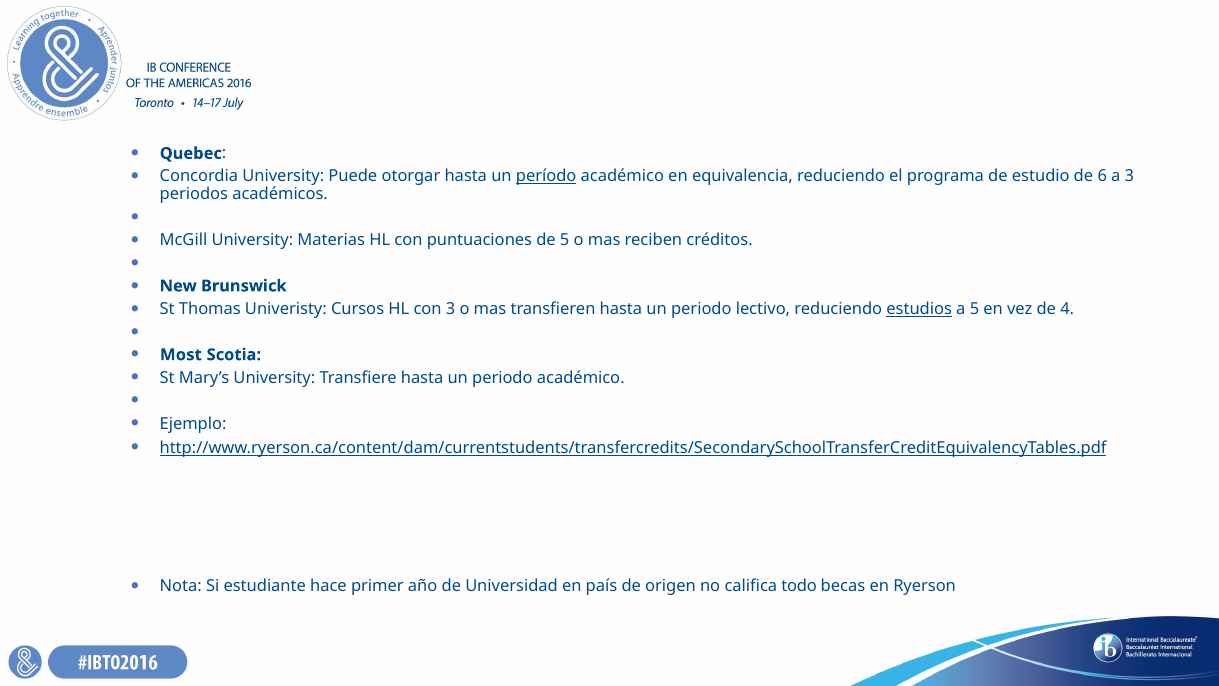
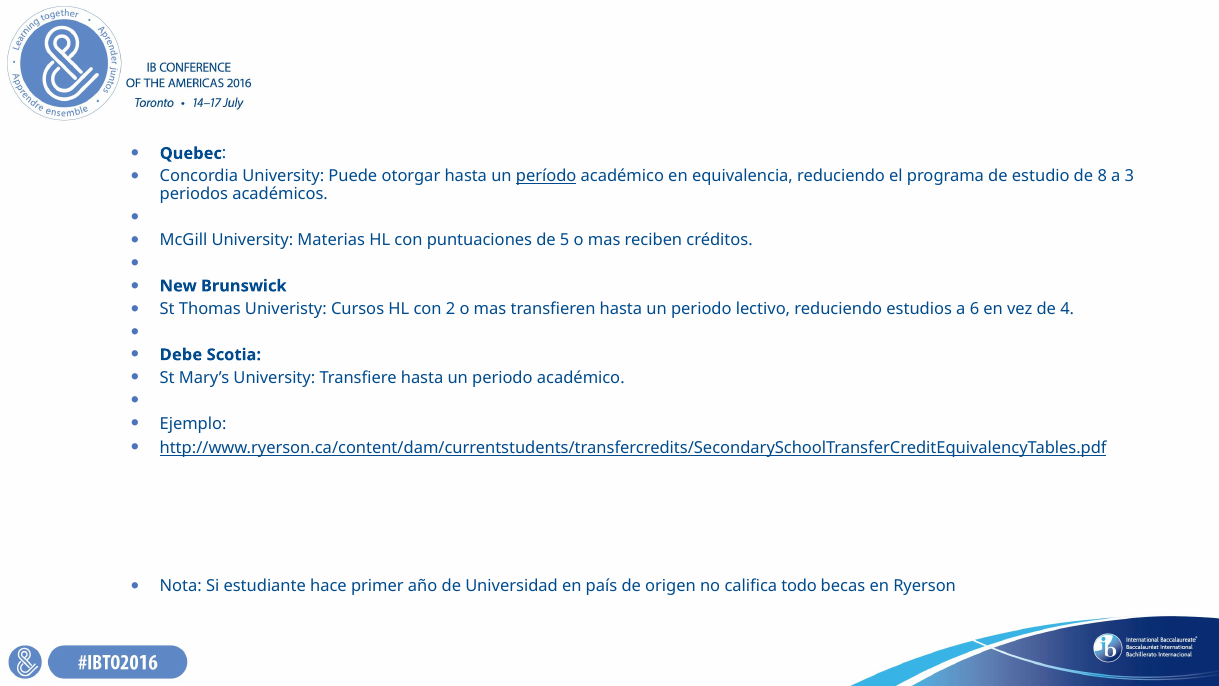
6: 6 -> 8 (1102, 176)
con 3: 3 -> 2 (451, 309)
estudios underline: present -> none (919, 309)
a 5: 5 -> 6 (974, 309)
Most: Most -> Debe (181, 355)
